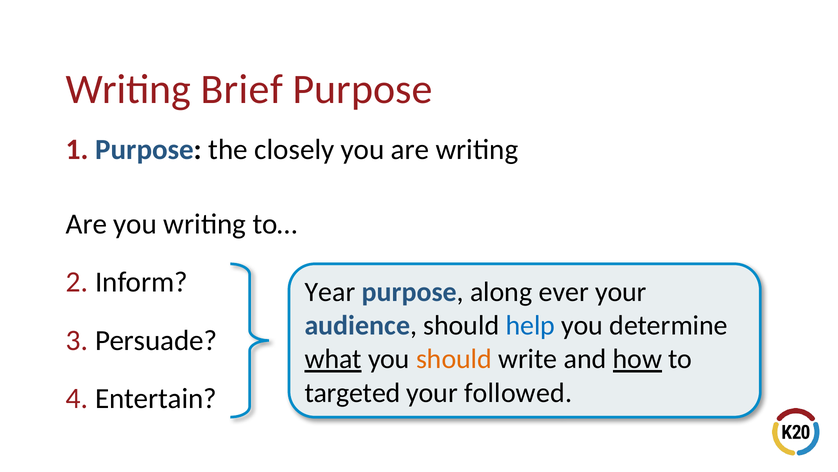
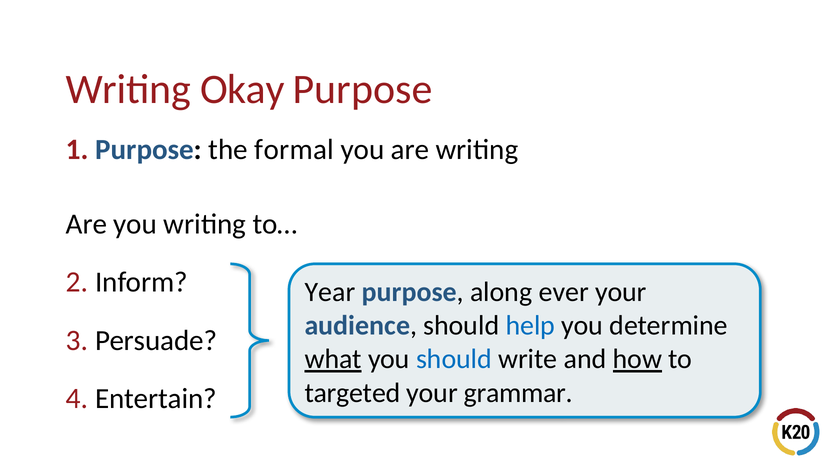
Brief: Brief -> Okay (242, 89)
closely: closely -> formal (294, 149)
should colour: orange -> blue (454, 359)
followed: followed -> grammar (518, 392)
